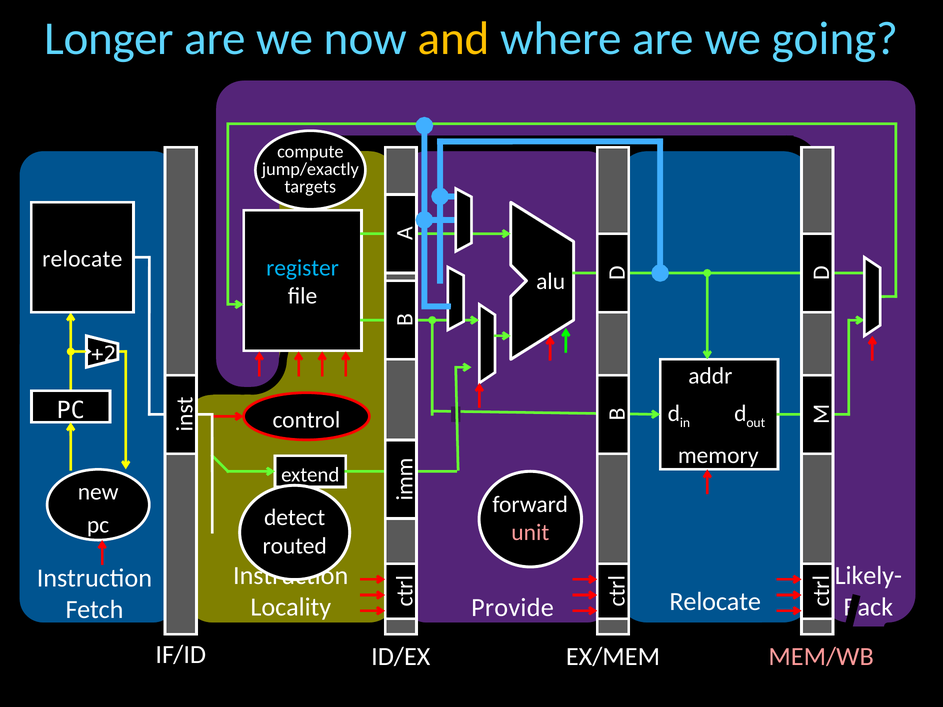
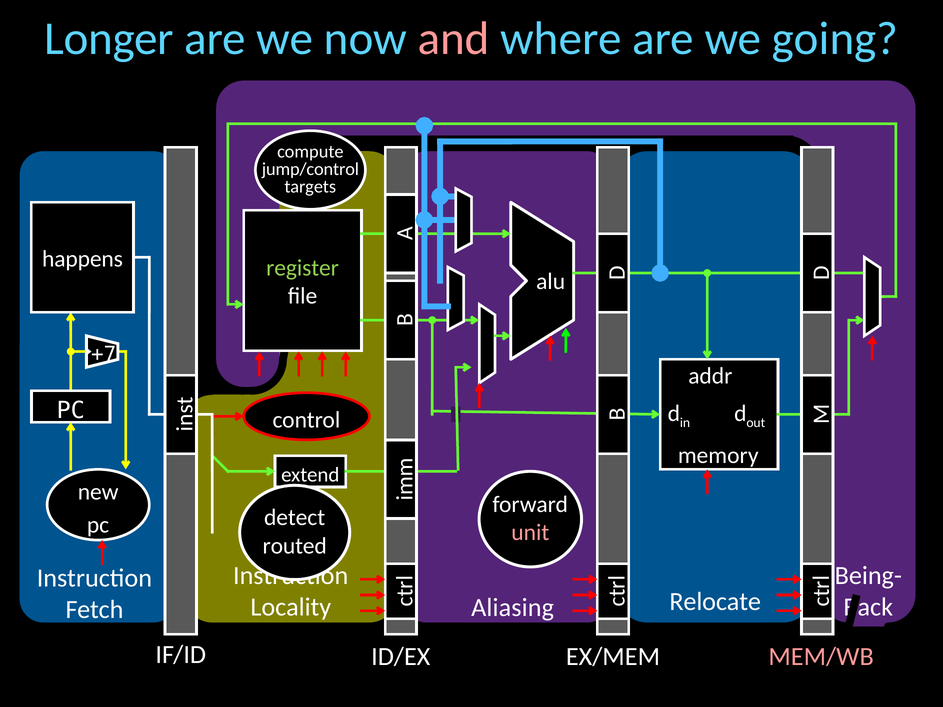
and colour: yellow -> pink (454, 39)
jump/exactly: jump/exactly -> jump/control (310, 169)
relocate: relocate -> happens (82, 259)
register colour: light blue -> light green (303, 268)
+2: +2 -> +7 (104, 354)
Likely-: Likely- -> Being- (868, 576)
Provide: Provide -> Aliasing (513, 608)
